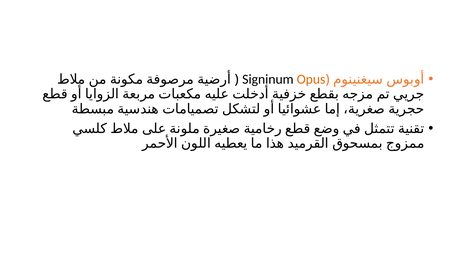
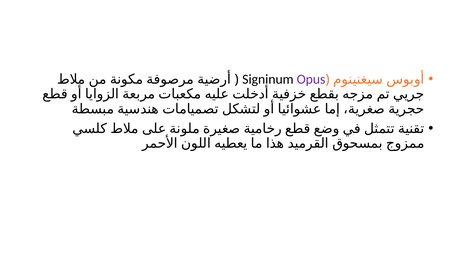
Opus colour: orange -> purple (311, 79)
